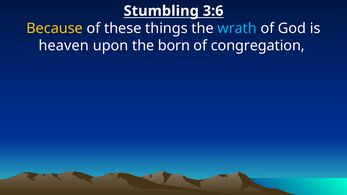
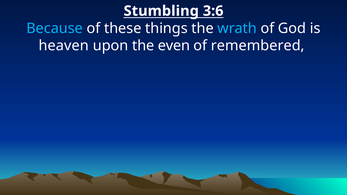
Because colour: yellow -> light blue (55, 28)
born: born -> even (174, 46)
congregation: congregation -> remembered (258, 46)
